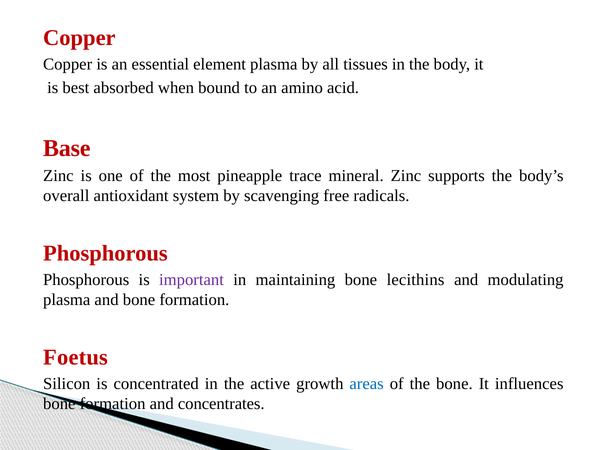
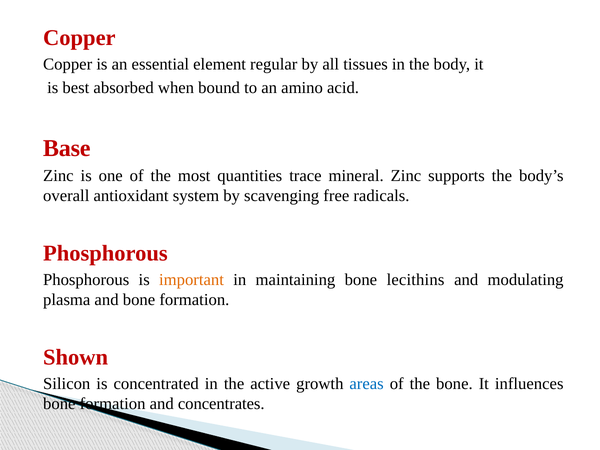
element plasma: plasma -> regular (274, 64)
pineapple: pineapple -> quantities (250, 176)
important colour: purple -> orange (191, 280)
Foetus: Foetus -> Shown (76, 358)
